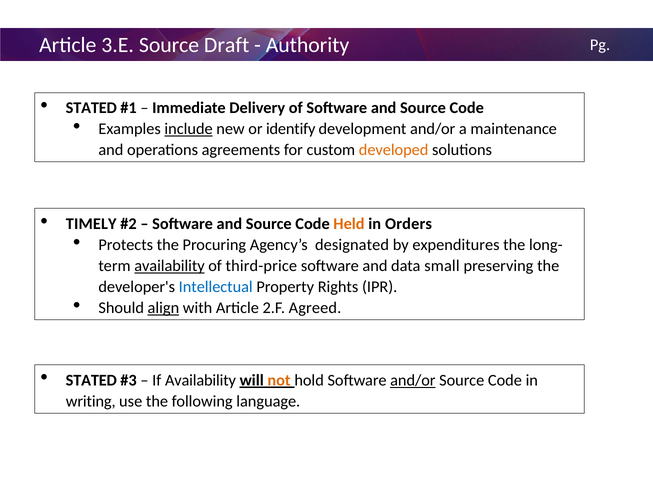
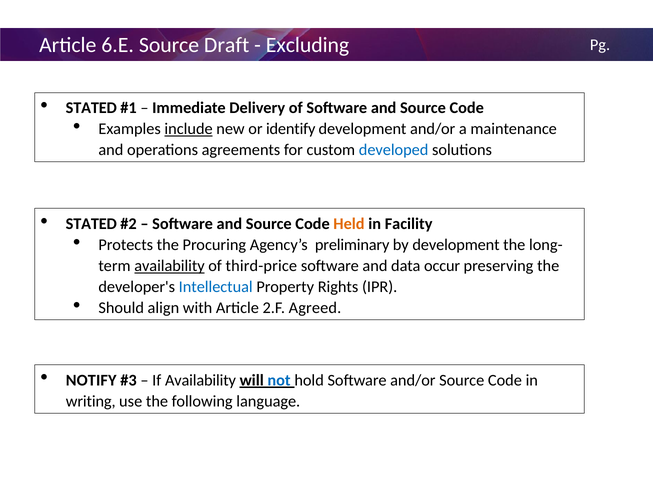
3.E: 3.E -> 6.E (118, 45)
Authority: Authority -> Excluding (308, 45)
developed colour: orange -> blue (394, 150)
TIMELY: TIMELY -> STATED (91, 224)
Orders: Orders -> Facility (409, 224)
designated: designated -> preliminary (352, 245)
by expenditures: expenditures -> development (456, 245)
small: small -> occur (442, 266)
align underline: present -> none (163, 308)
STATED: STATED -> NOTIFY (91, 380)
not colour: orange -> blue (279, 380)
and/or underline: present -> none (413, 380)
